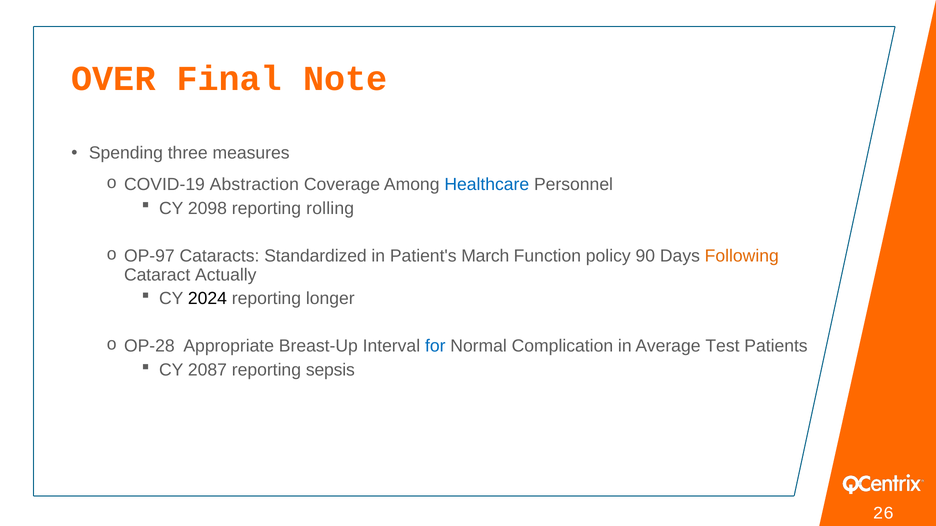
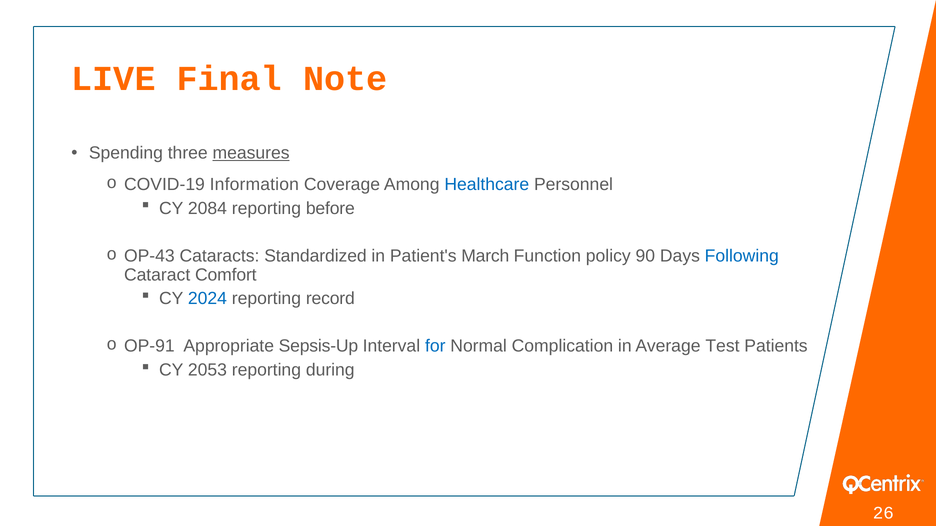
OVER: OVER -> LIVE (113, 79)
measures underline: none -> present (251, 153)
Abstraction: Abstraction -> Information (254, 185)
2098: 2098 -> 2084 (207, 208)
rolling: rolling -> before (330, 208)
OP-97: OP-97 -> OP-43 (149, 256)
Following colour: orange -> blue (742, 256)
Actually: Actually -> Comfort (226, 275)
2024 colour: black -> blue (207, 299)
longer: longer -> record (330, 299)
OP-28: OP-28 -> OP-91 (149, 347)
Breast-Up: Breast-Up -> Sepsis-Up (318, 347)
2087: 2087 -> 2053 (207, 370)
sepsis: sepsis -> during (330, 370)
